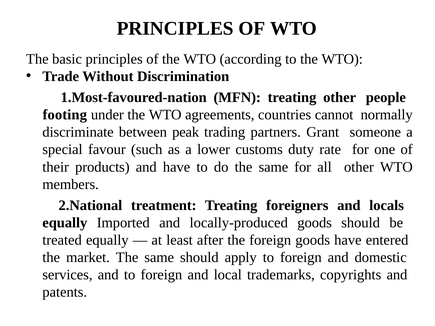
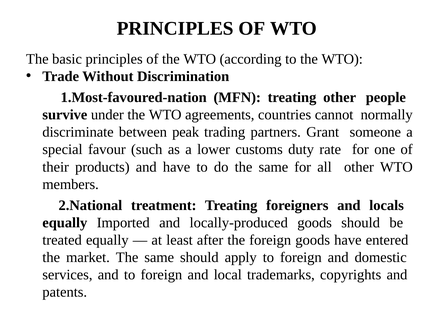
footing: footing -> survive (65, 115)
